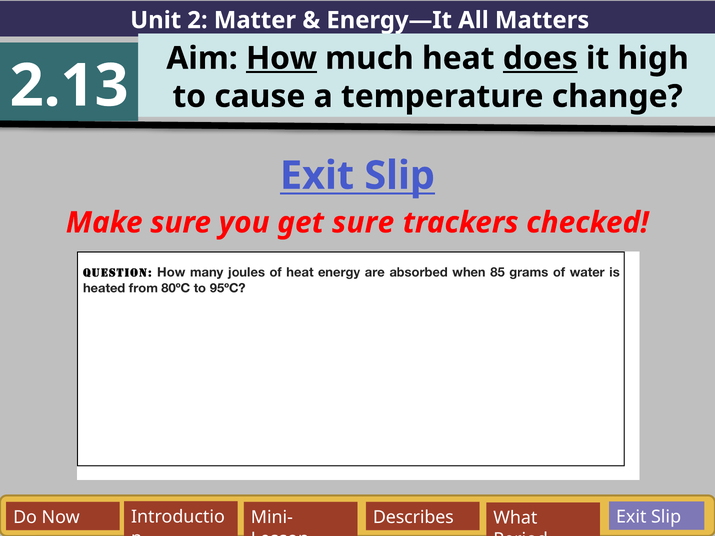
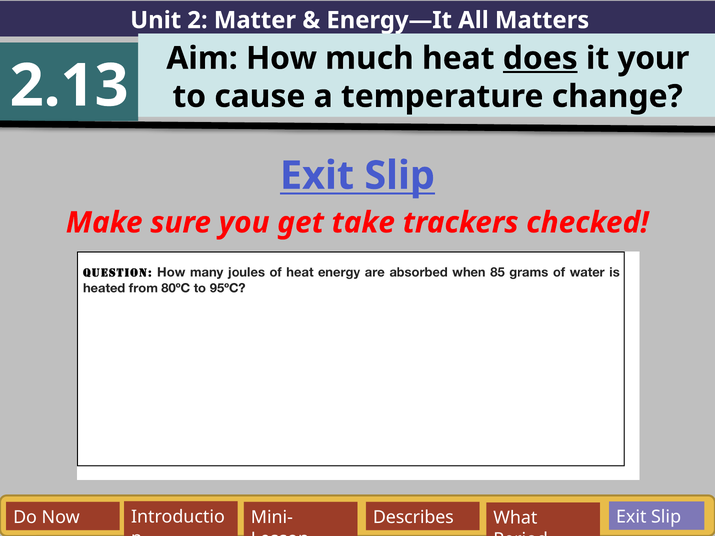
How underline: present -> none (281, 58)
high: high -> your (653, 58)
get sure: sure -> take (363, 223)
